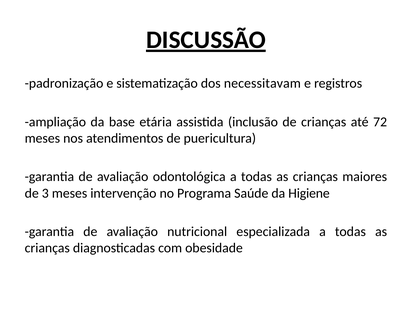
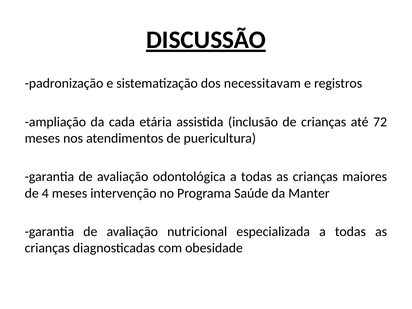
base: base -> cada (122, 122)
3: 3 -> 4 (45, 193)
Higiene: Higiene -> Manter (309, 193)
